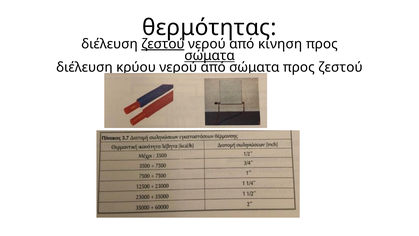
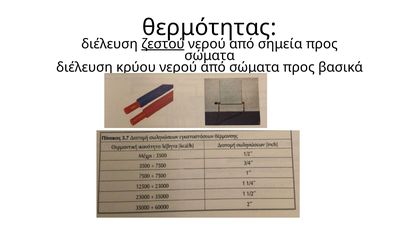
κίνηση: κίνηση -> σημεία (280, 44)
σώματα underline: present -> none (210, 56)
προς ζεστού: ζεστού -> βασικά (341, 67)
